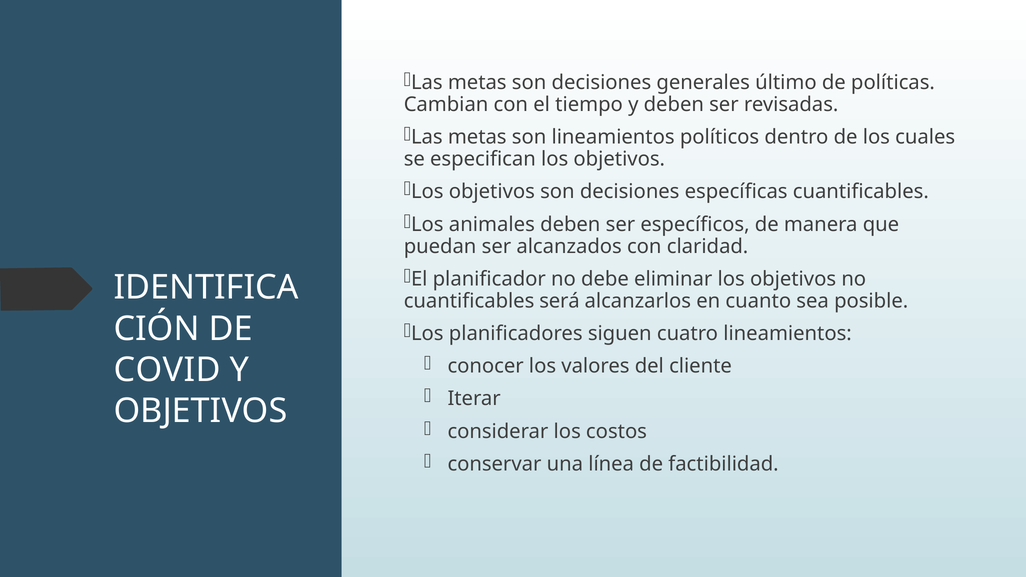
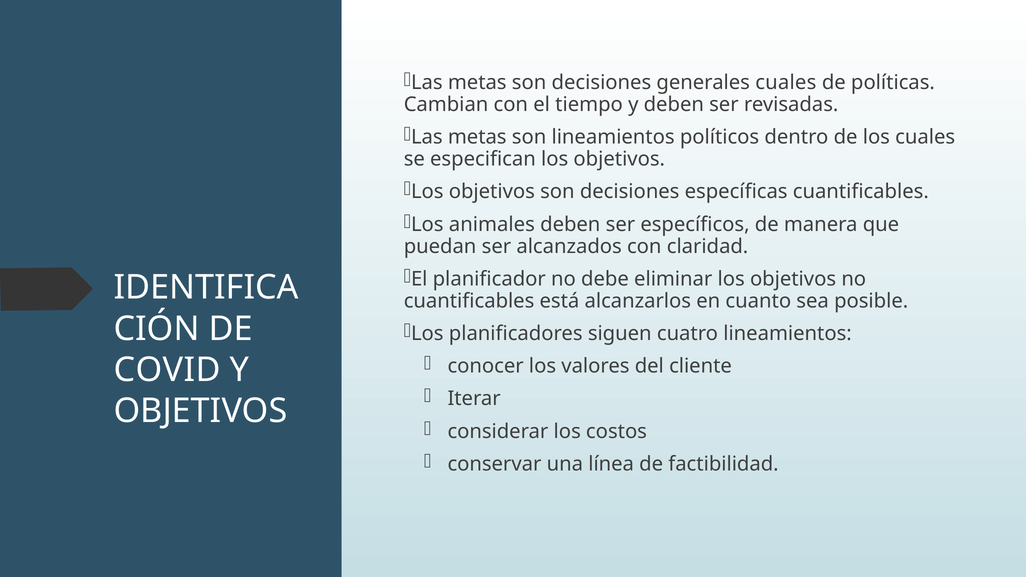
generales último: último -> cuales (786, 83)
será: será -> está (559, 301)
